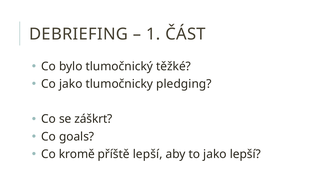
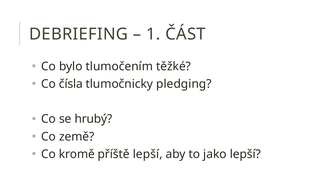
tlumočnický: tlumočnický -> tlumočením (119, 66)
Co jako: jako -> čísla (71, 84)
záškrt: záškrt -> hrubý (93, 119)
goals: goals -> země (77, 136)
